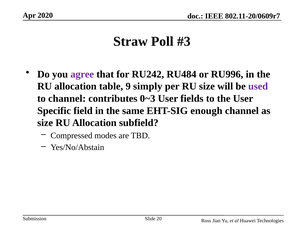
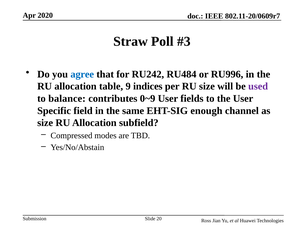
agree colour: purple -> blue (82, 74)
simply: simply -> indices (148, 86)
to channel: channel -> balance (67, 99)
0~3: 0~3 -> 0~9 (148, 99)
